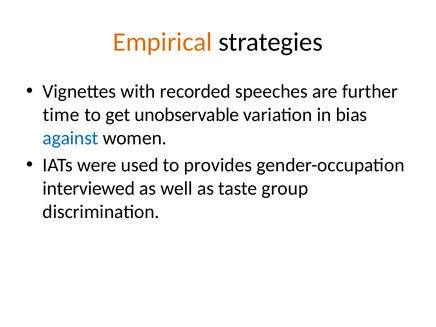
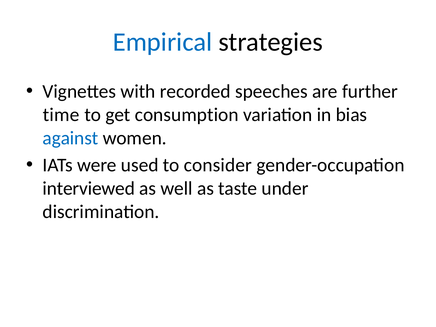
Empirical colour: orange -> blue (163, 42)
unobservable: unobservable -> consumption (187, 115)
provides: provides -> consider (218, 165)
group: group -> under (285, 188)
